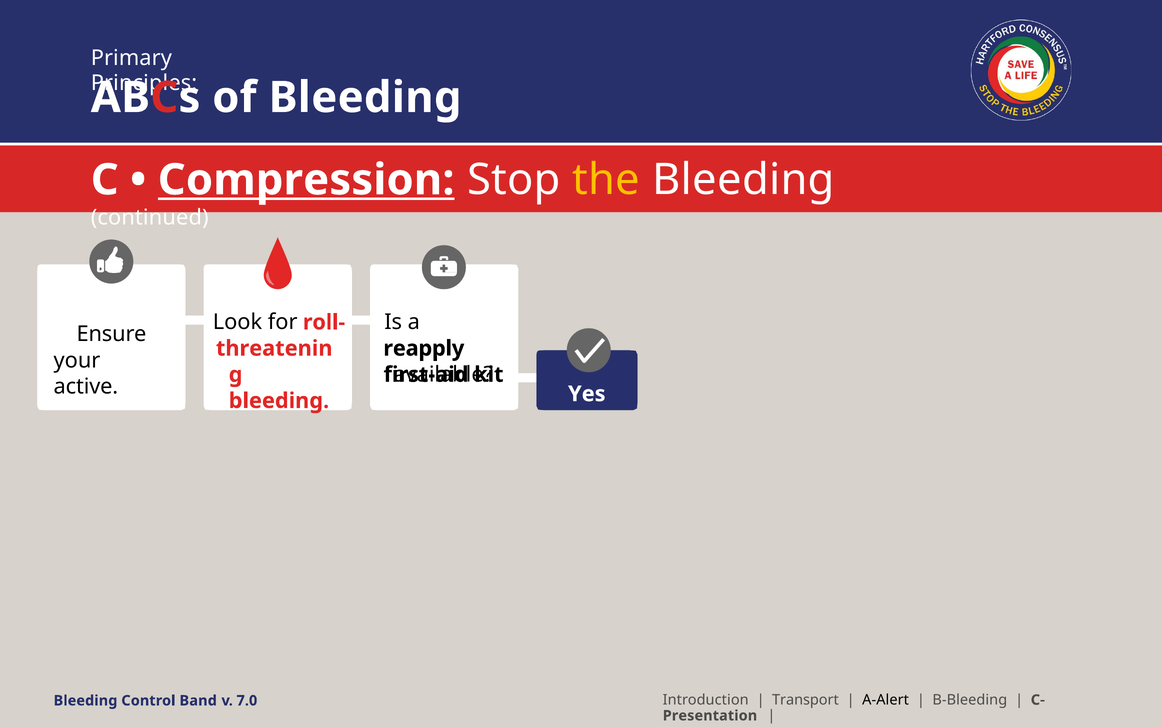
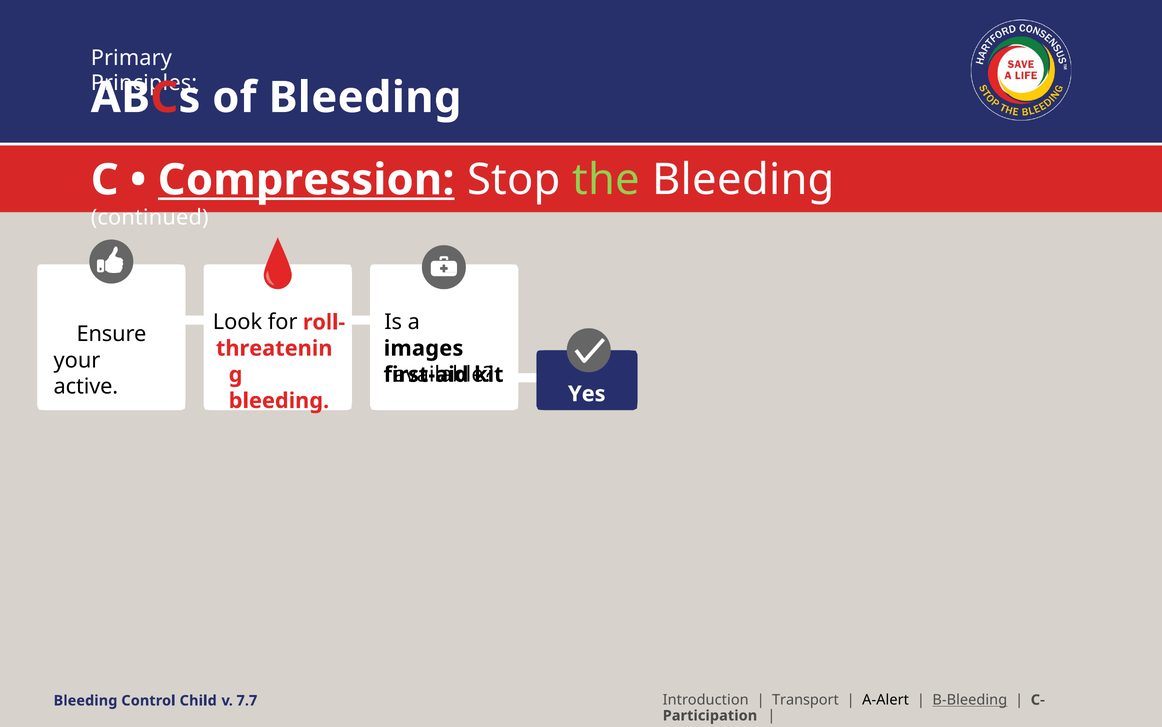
the colour: yellow -> light green (606, 180)
reapply: reapply -> images (424, 348)
B-Bleeding underline: none -> present (970, 699)
Band: Band -> Child (198, 700)
7.0: 7.0 -> 7.7 (247, 700)
Presentation: Presentation -> Participation (710, 715)
